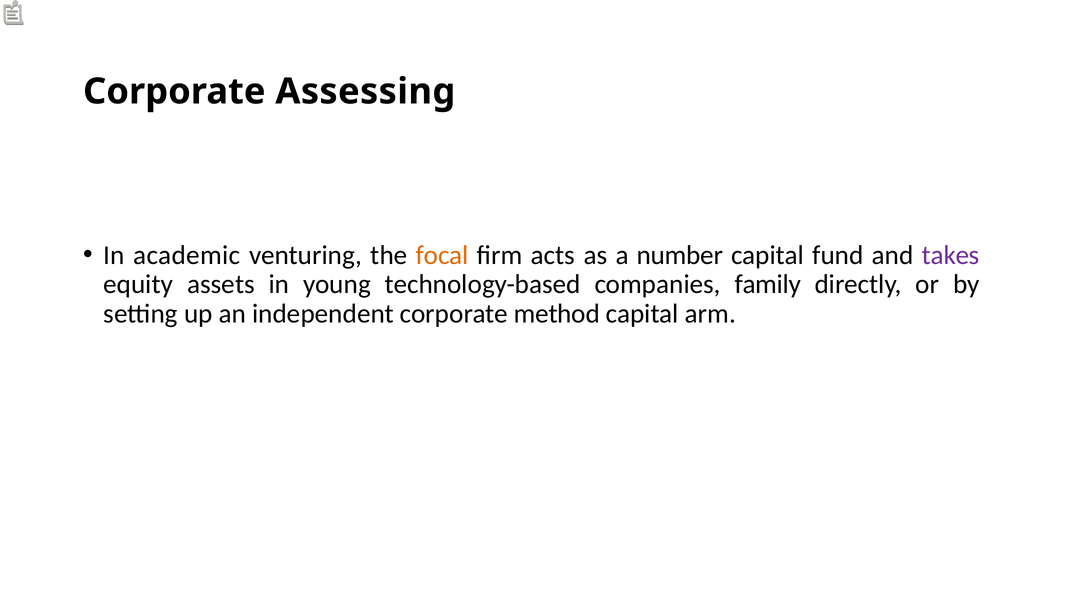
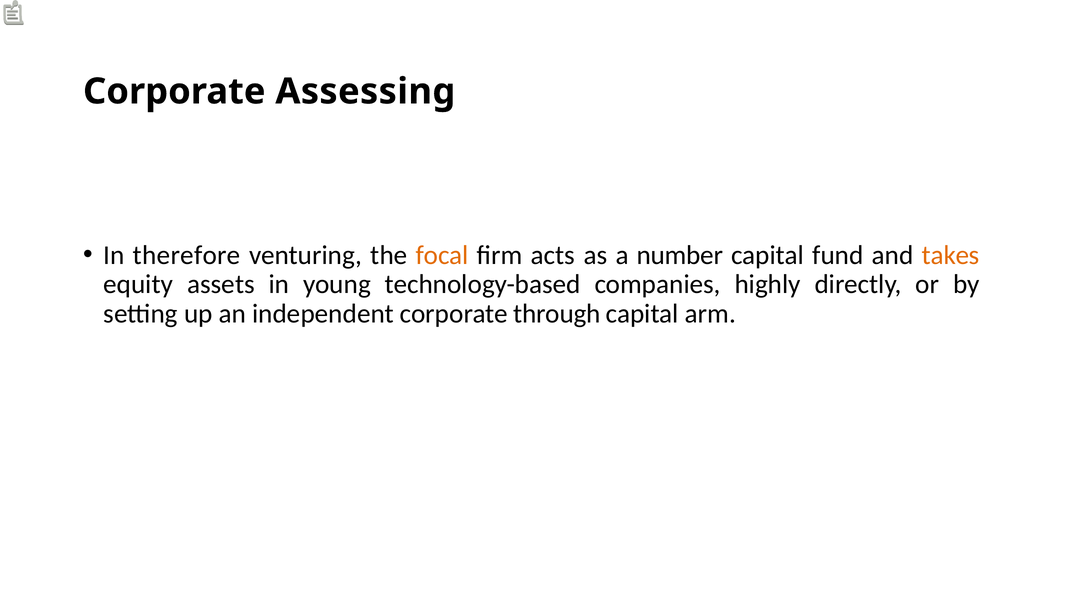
academic: academic -> therefore (187, 255)
takes colour: purple -> orange (951, 255)
family: family -> highly (768, 285)
method: method -> through (557, 314)
